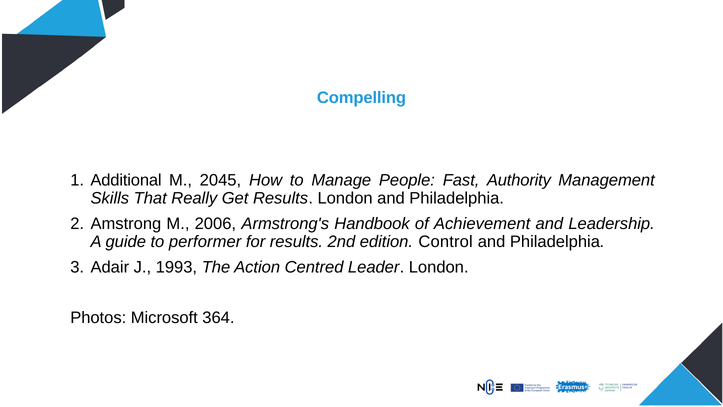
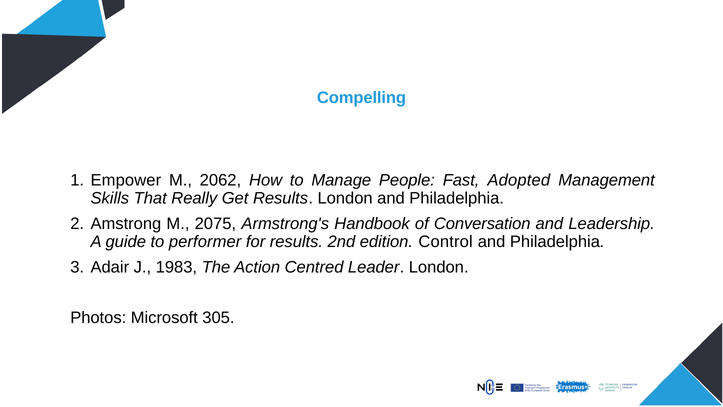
Additional: Additional -> Empower (126, 180)
2045: 2045 -> 2062 (220, 180)
Authority: Authority -> Adopted (519, 180)
2006: 2006 -> 2075 (215, 224)
Achievement: Achievement -> Conversation (482, 224)
1993: 1993 -> 1983 (176, 267)
364: 364 -> 305 (218, 318)
